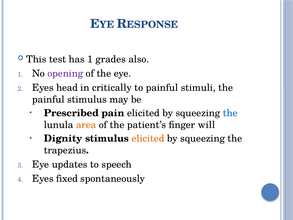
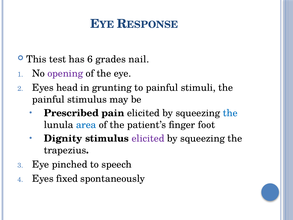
has 1: 1 -> 6 (90, 59)
also: also -> nail (139, 59)
critically: critically -> grunting (112, 88)
area colour: orange -> blue (86, 125)
will: will -> foot (207, 125)
elicited colour: orange -> purple (148, 138)
updates: updates -> pinched (70, 164)
